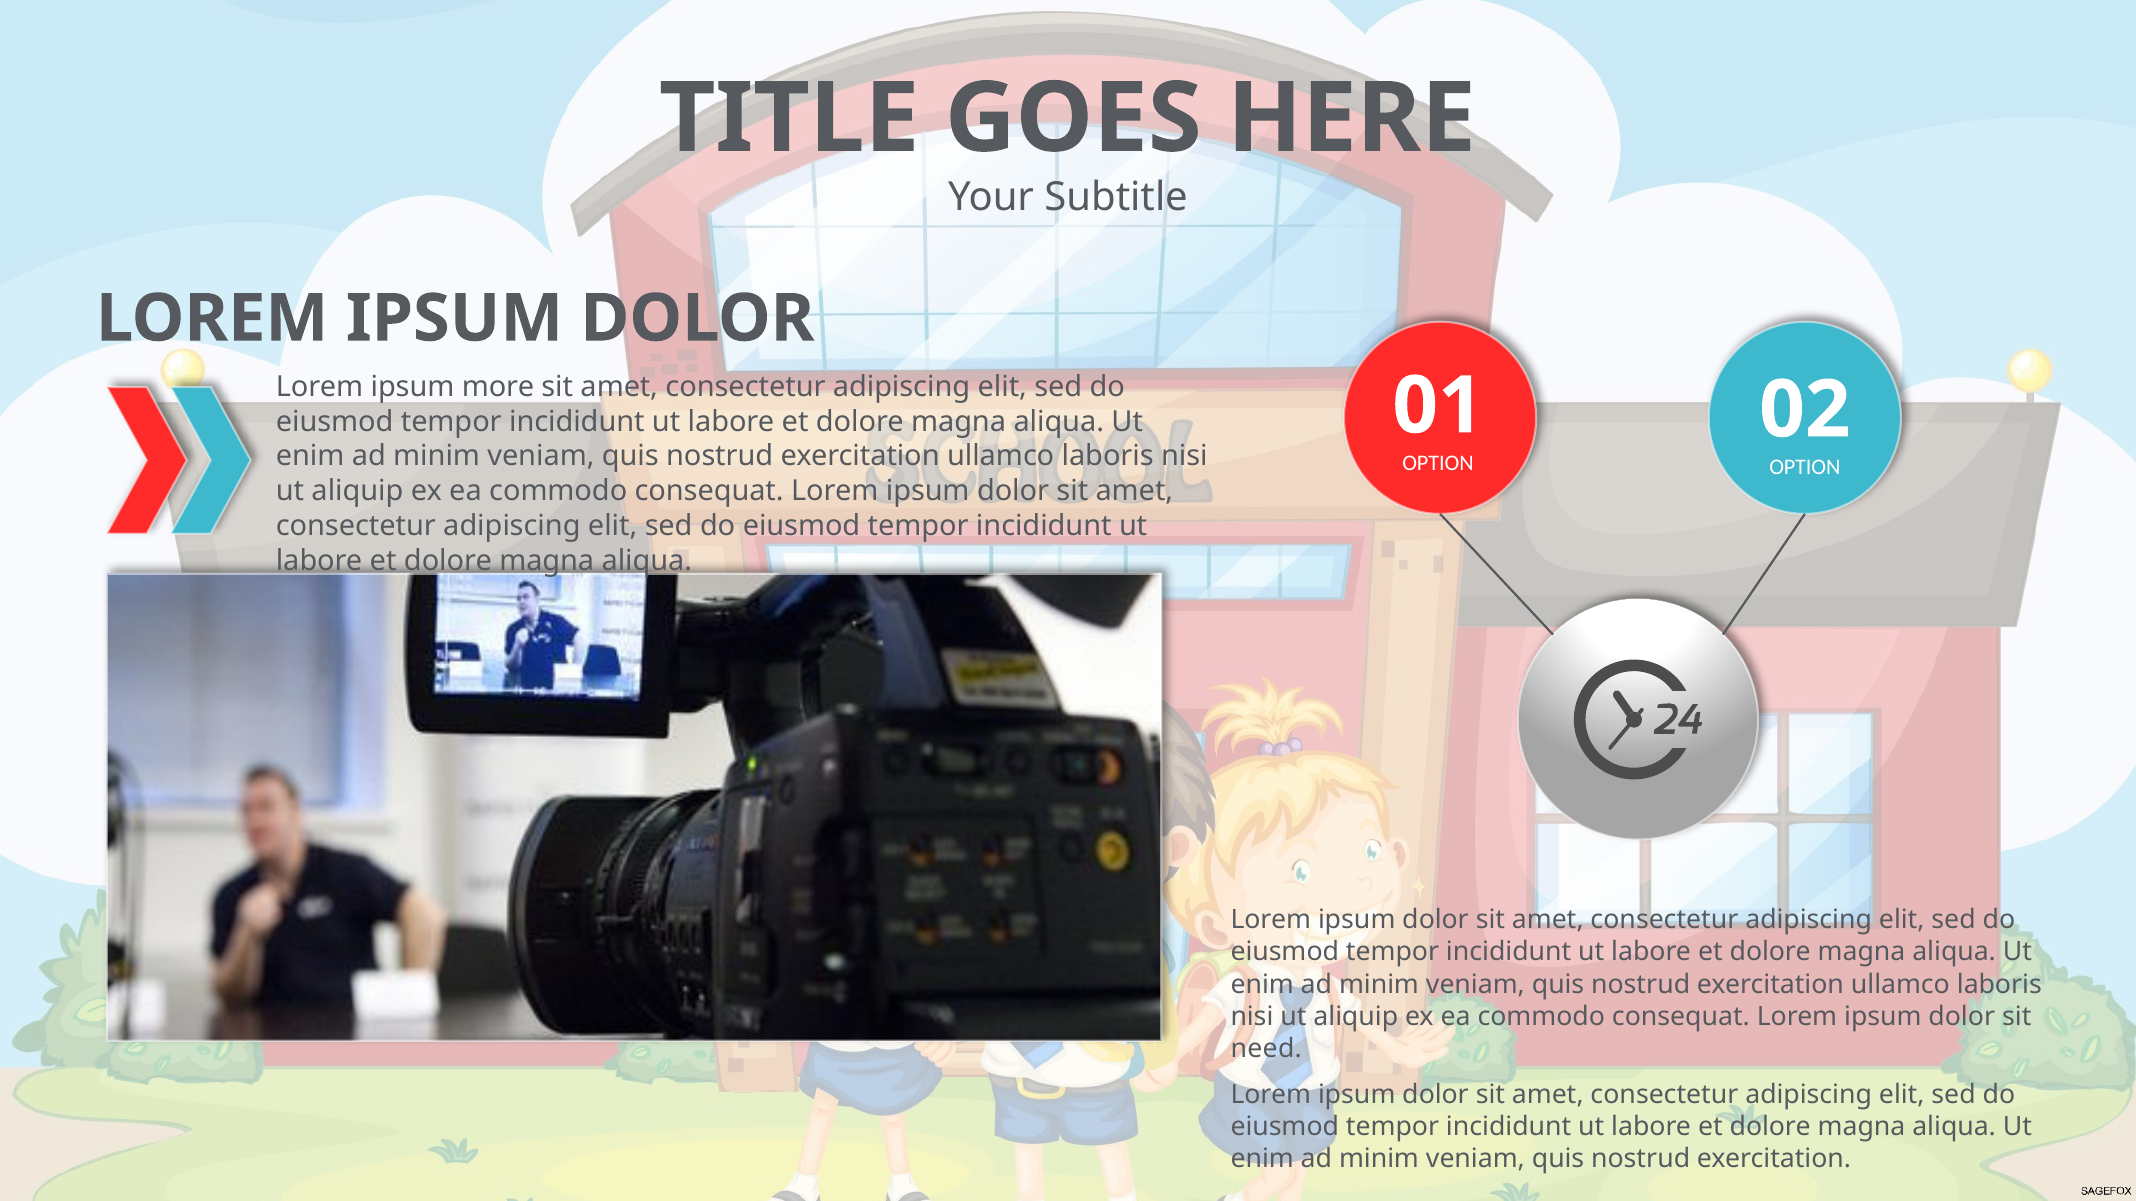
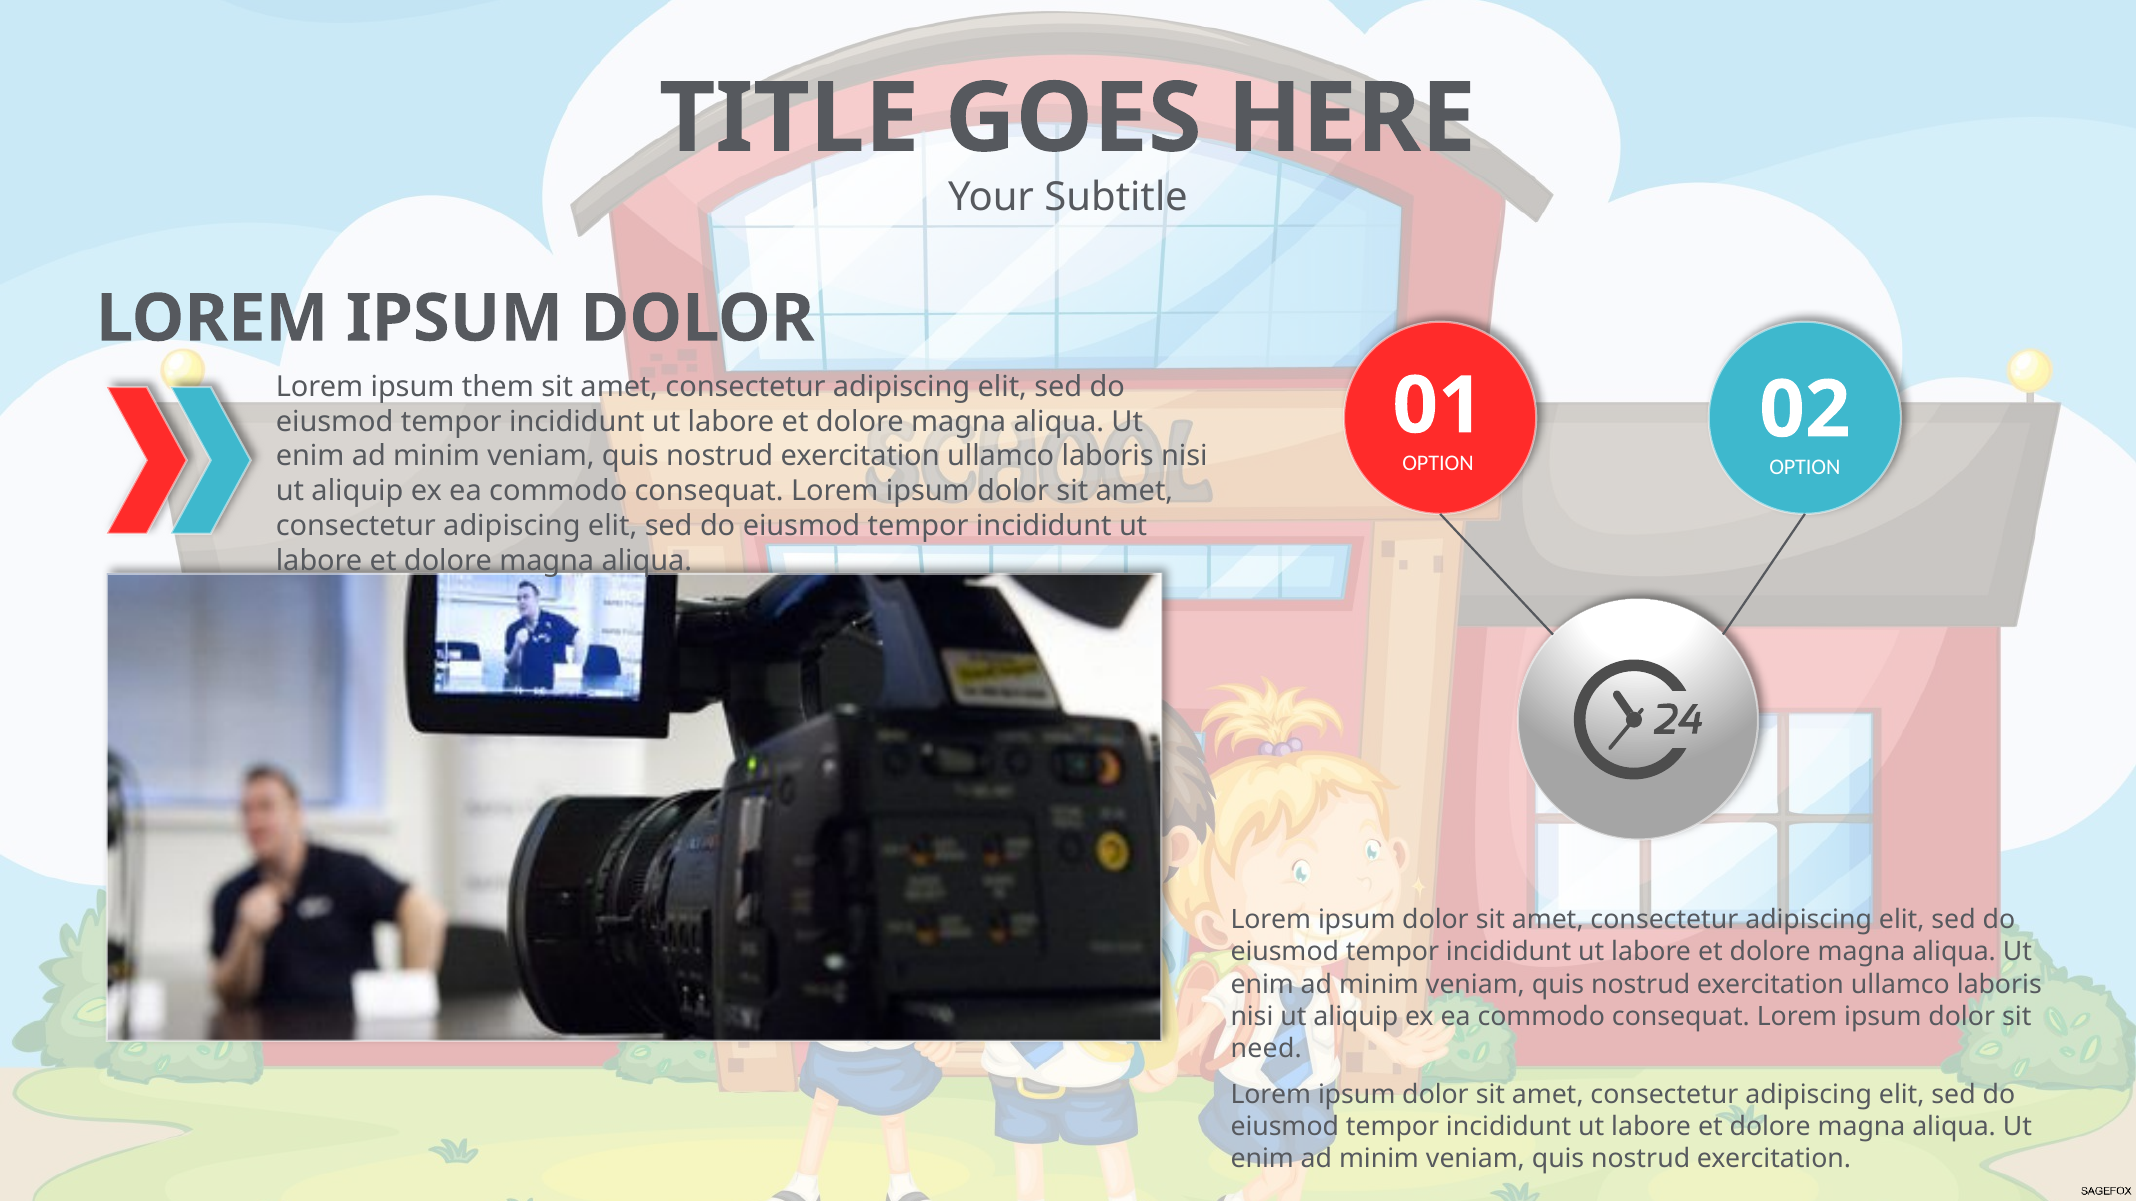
more: more -> them (498, 387)
